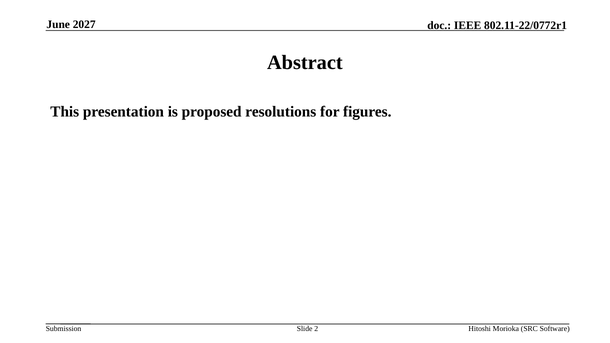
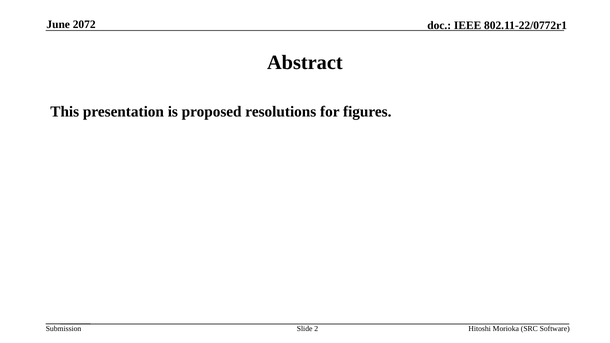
2027: 2027 -> 2072 (84, 24)
